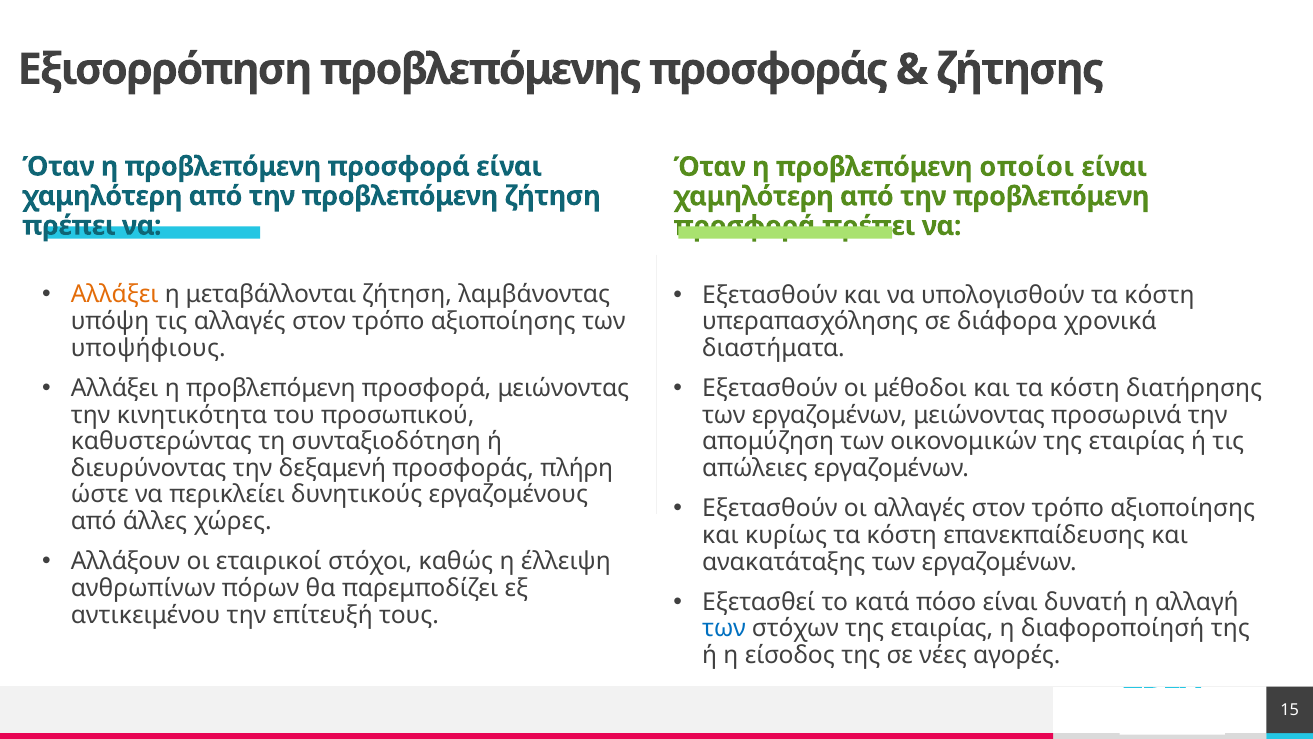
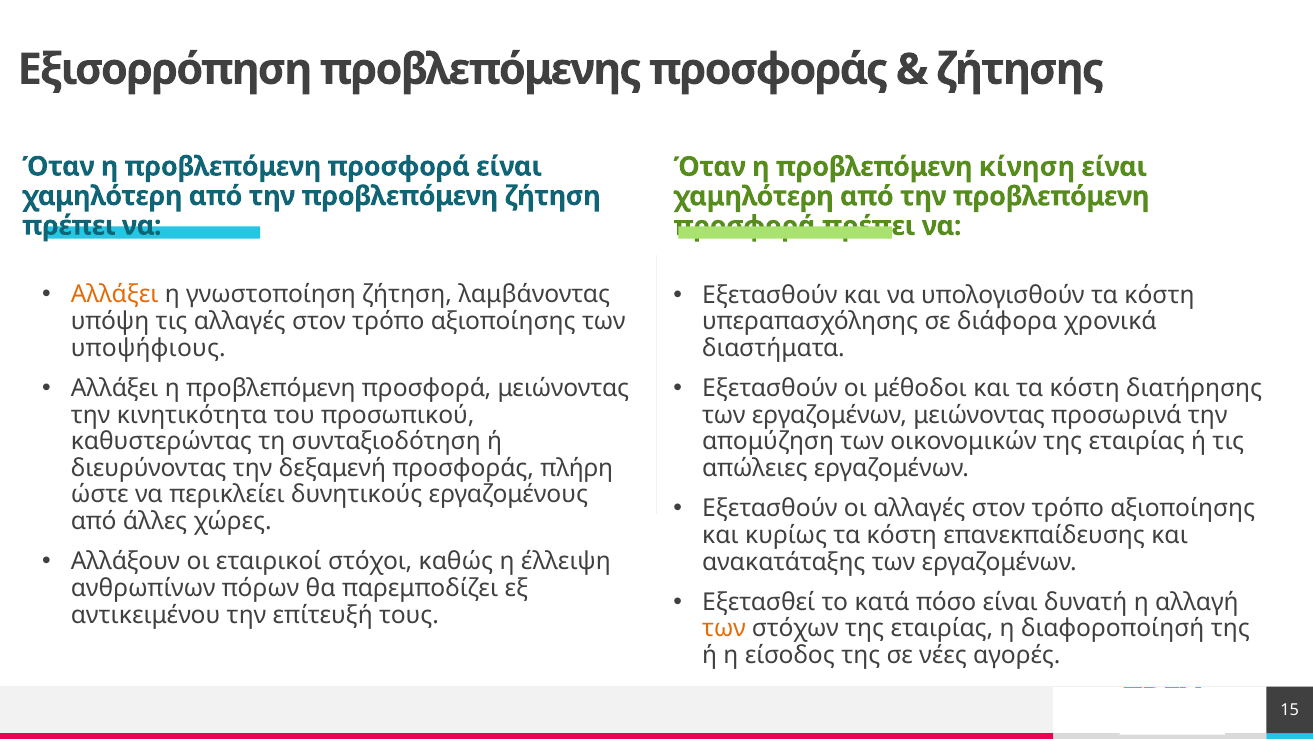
οποίοι: οποίοι -> κίνηση (1027, 167)
μεταβάλλονται: μεταβάλλονται -> γνωστοποίηση (271, 295)
των colour: blue -> orange (724, 628)
